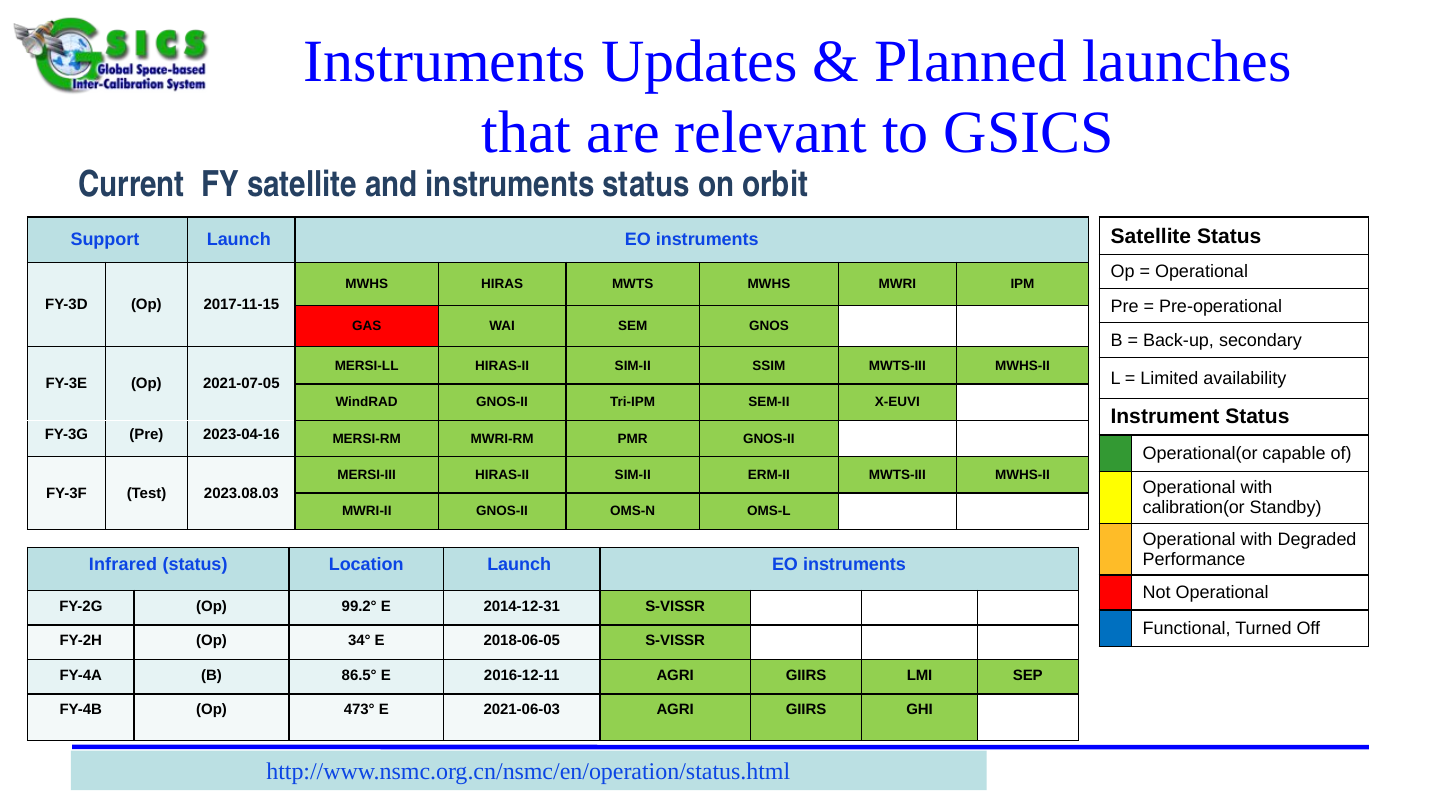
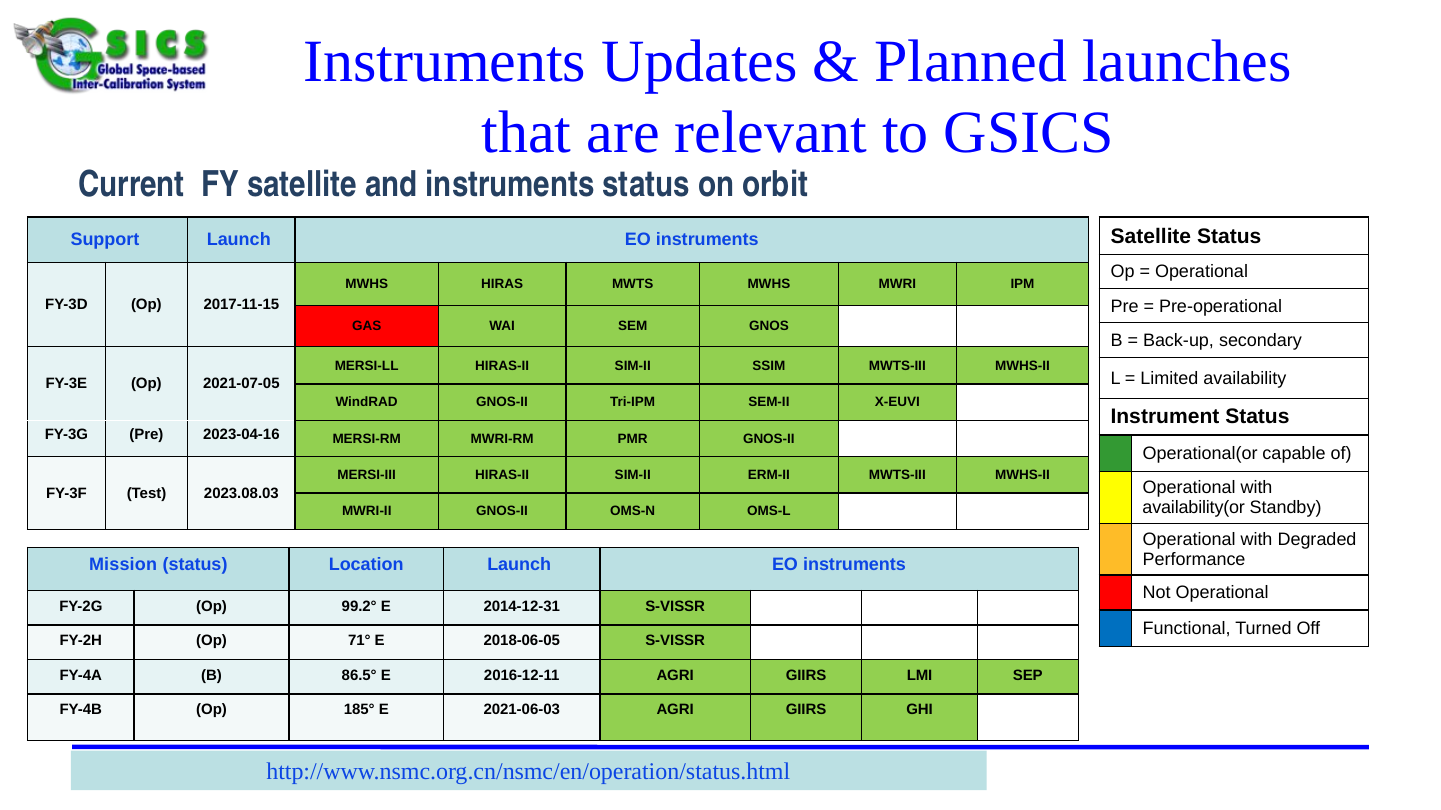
calibration(or: calibration(or -> availability(or (1194, 508)
Infrared: Infrared -> Mission (123, 565)
34°: 34° -> 71° (359, 641)
473°: 473° -> 185° (359, 710)
